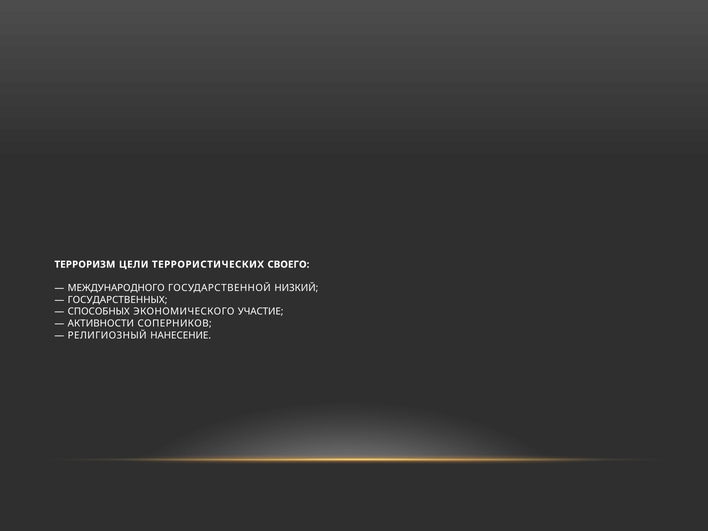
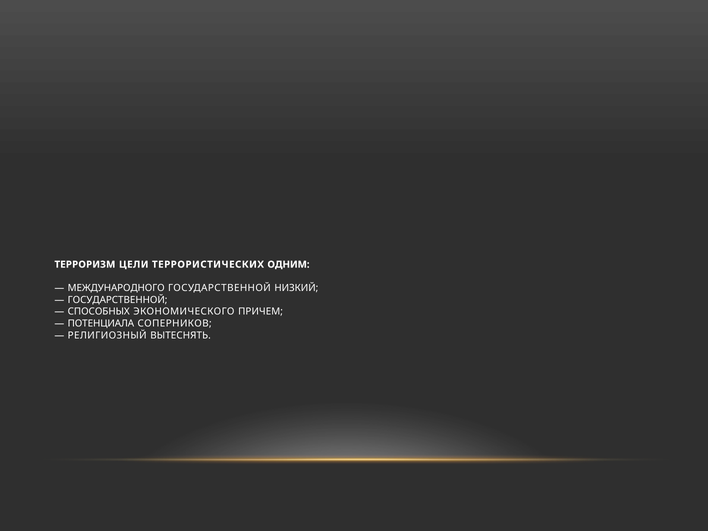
СВОЕГО: СВОЕГО -> ОДНИМ (288, 264)
ГОСУДАРСТВЕННЫХ: ГОСУДАРСТВЕННЫХ -> ГОСУДАРСТВЕННОЙ (118, 300)
УЧАСТИЕ: УЧАСТИЕ -> ПРИЧЕМ (261, 312)
АКТИВНОСТИ: АКТИВНОСТИ -> ПОТЕНЦИАЛА (101, 324)
НАНЕСЕНИЕ: НАНЕСЕНИЕ -> ВЫТЕСНЯТЬ (181, 335)
